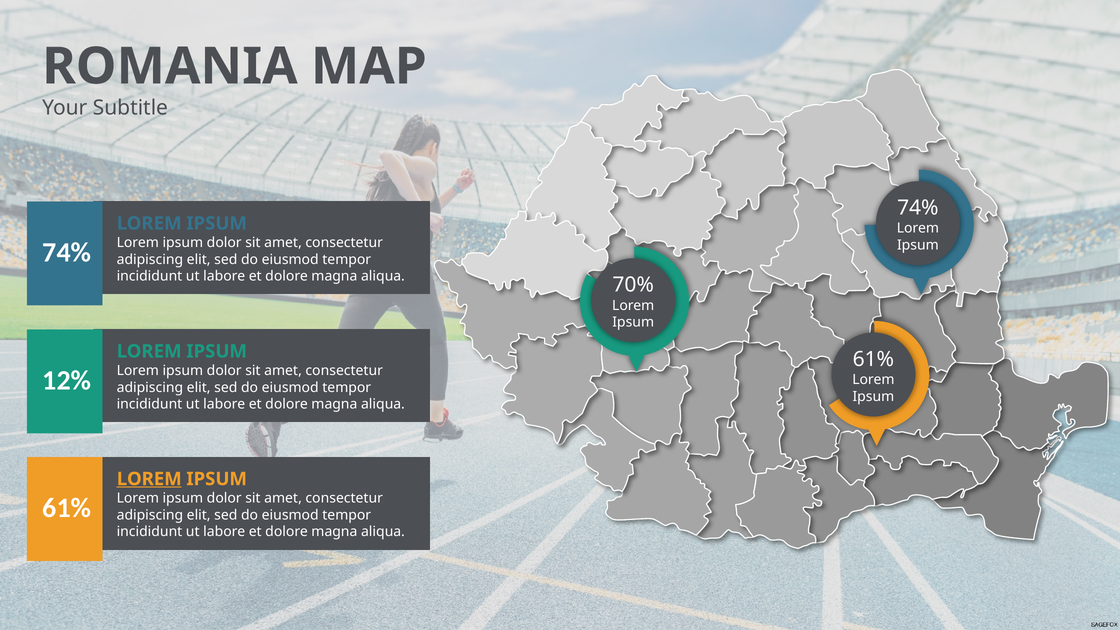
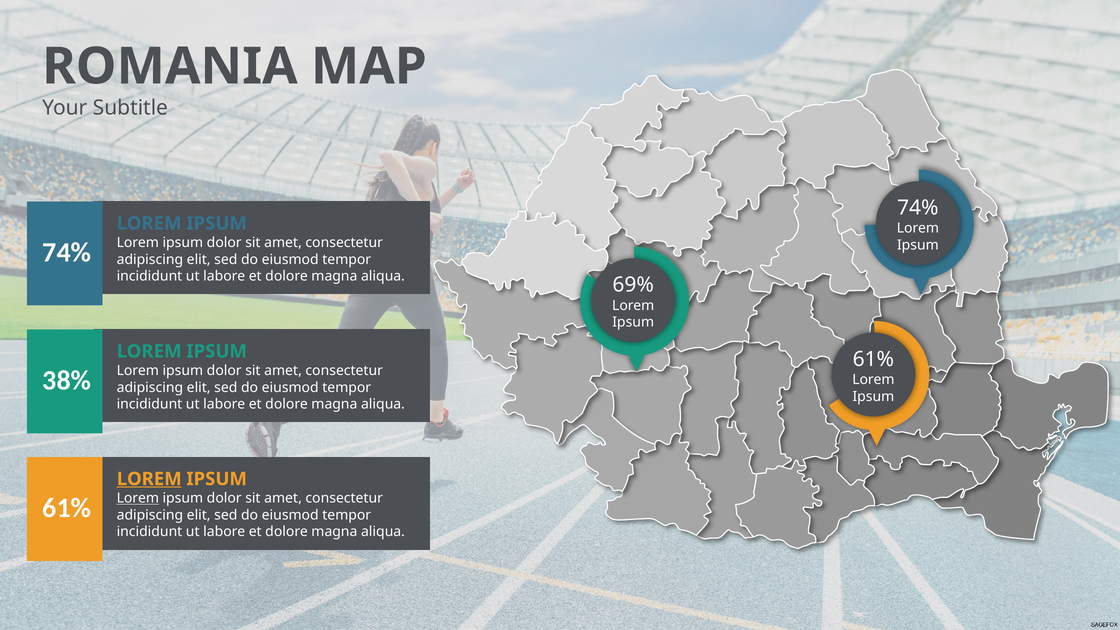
70%: 70% -> 69% (633, 285)
12%: 12% -> 38% (67, 380)
Lorem underline: none -> present (138, 498)
